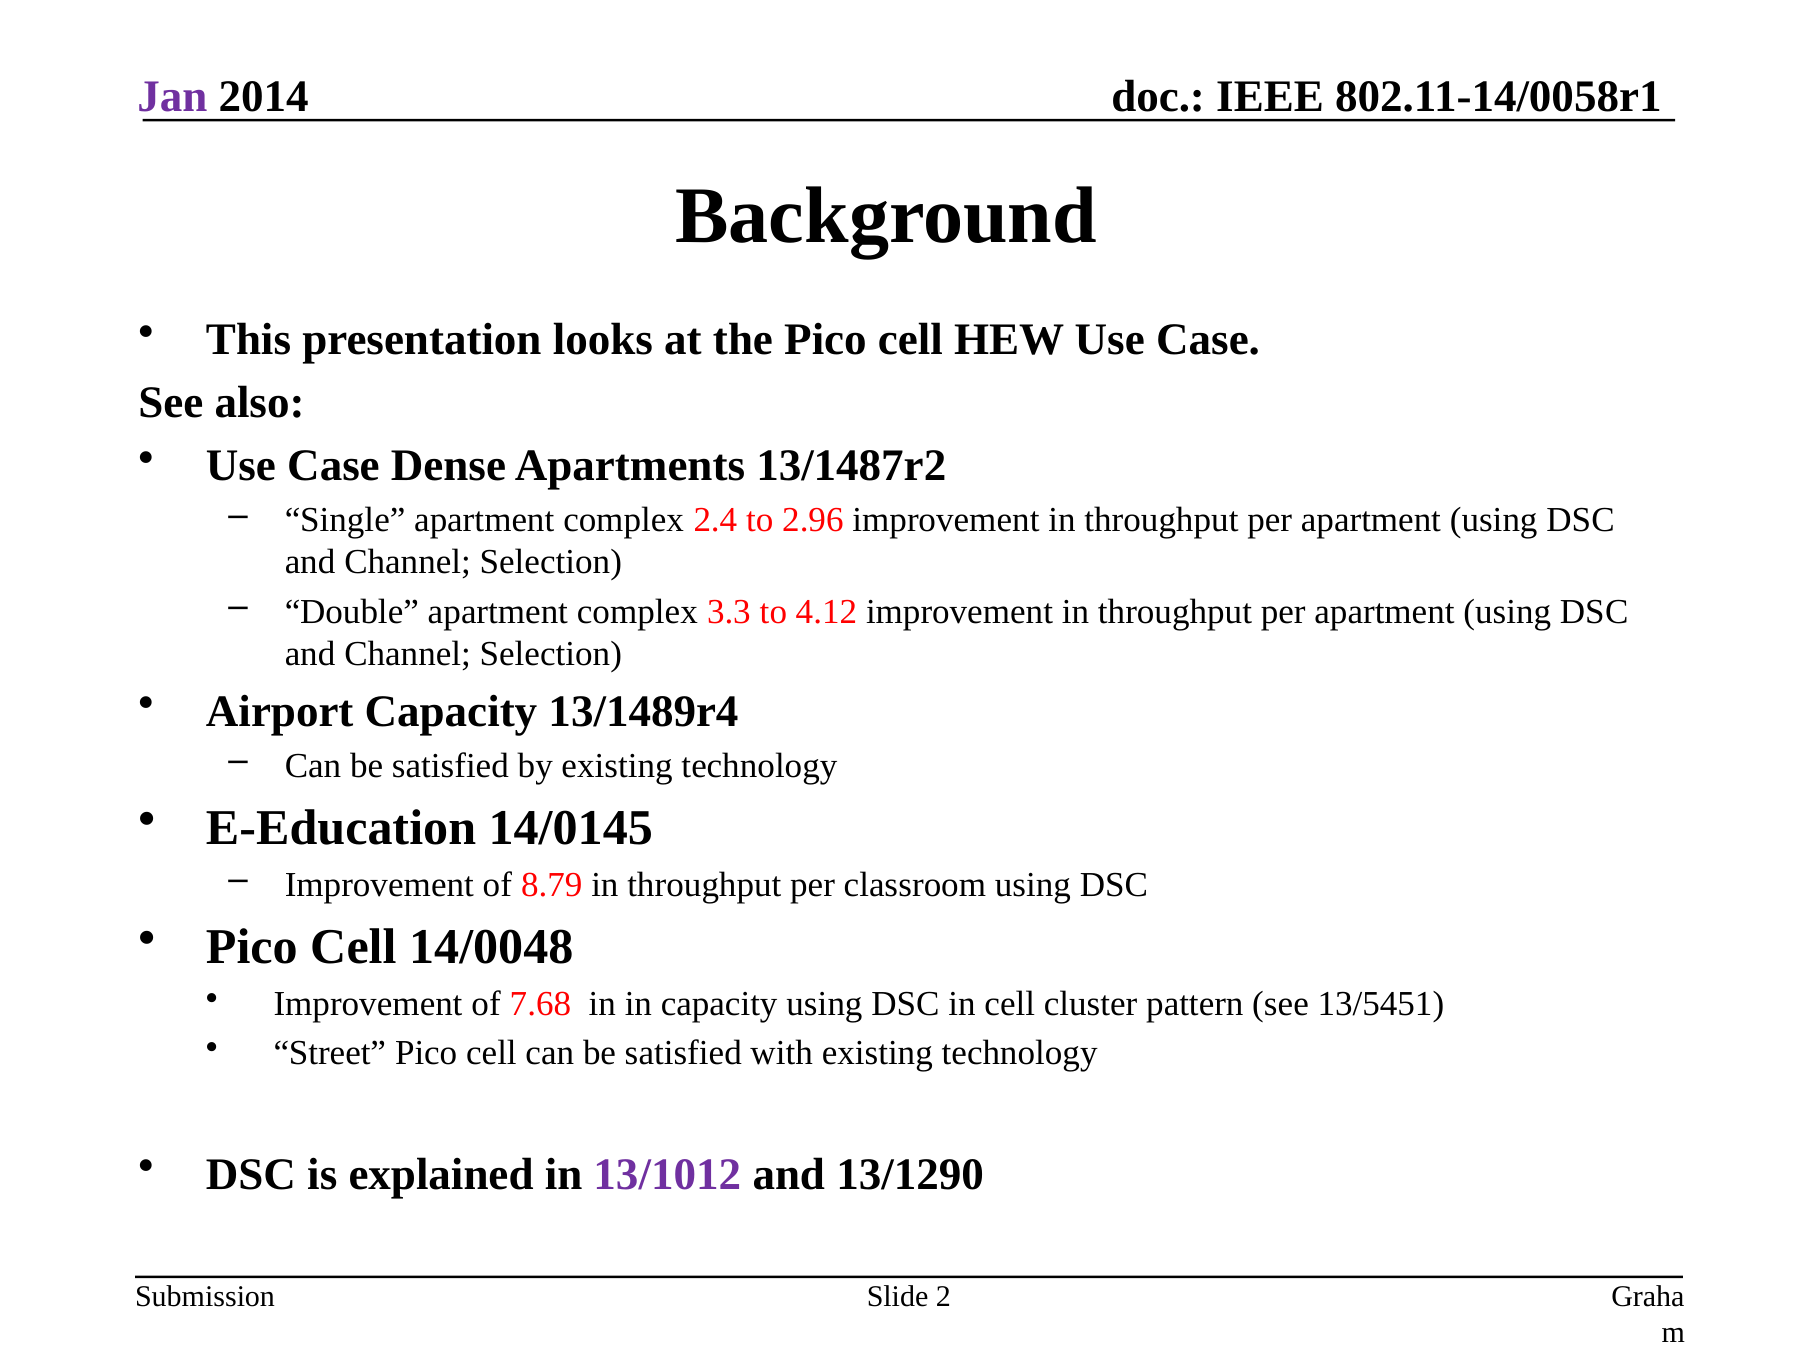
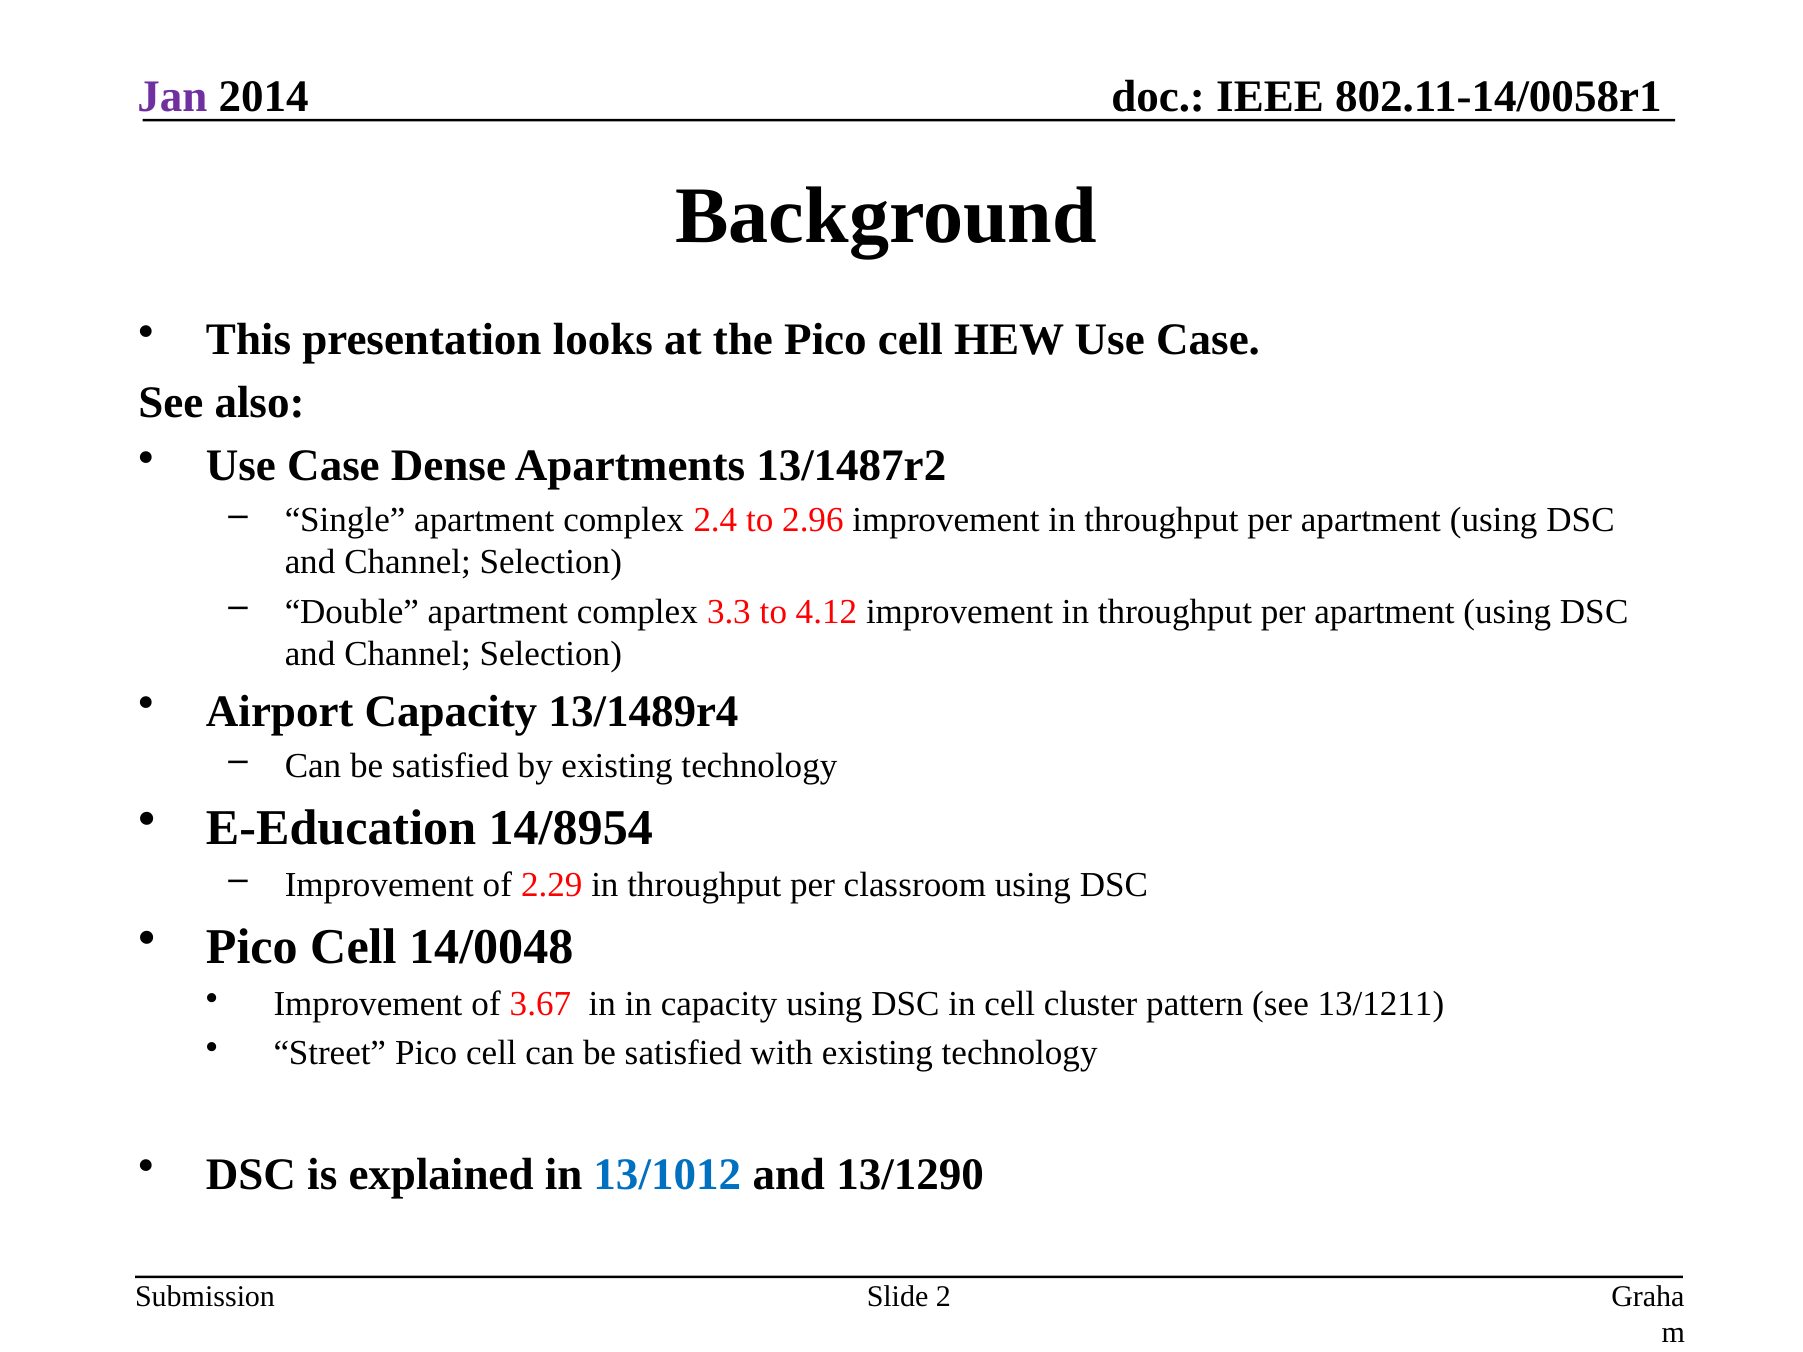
14/0145: 14/0145 -> 14/8954 (571, 828)
8.79: 8.79 -> 2.29 (552, 885)
7.68: 7.68 -> 3.67 (540, 1004)
13/5451: 13/5451 -> 13/1211 (1381, 1004)
13/1012 colour: purple -> blue (667, 1174)
